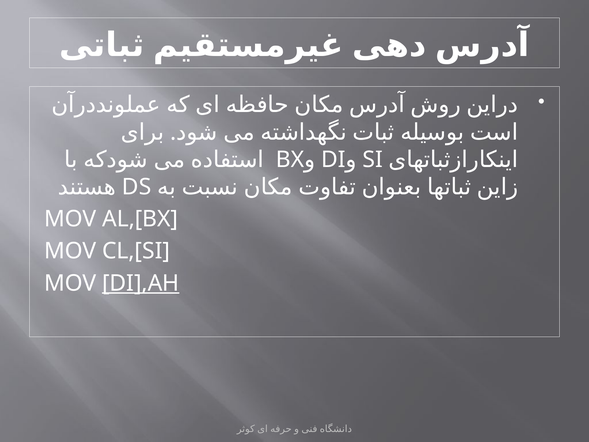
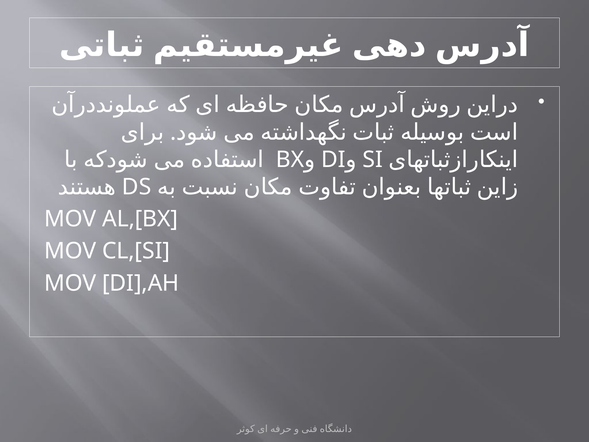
DI],AH underline: present -> none (141, 283)
